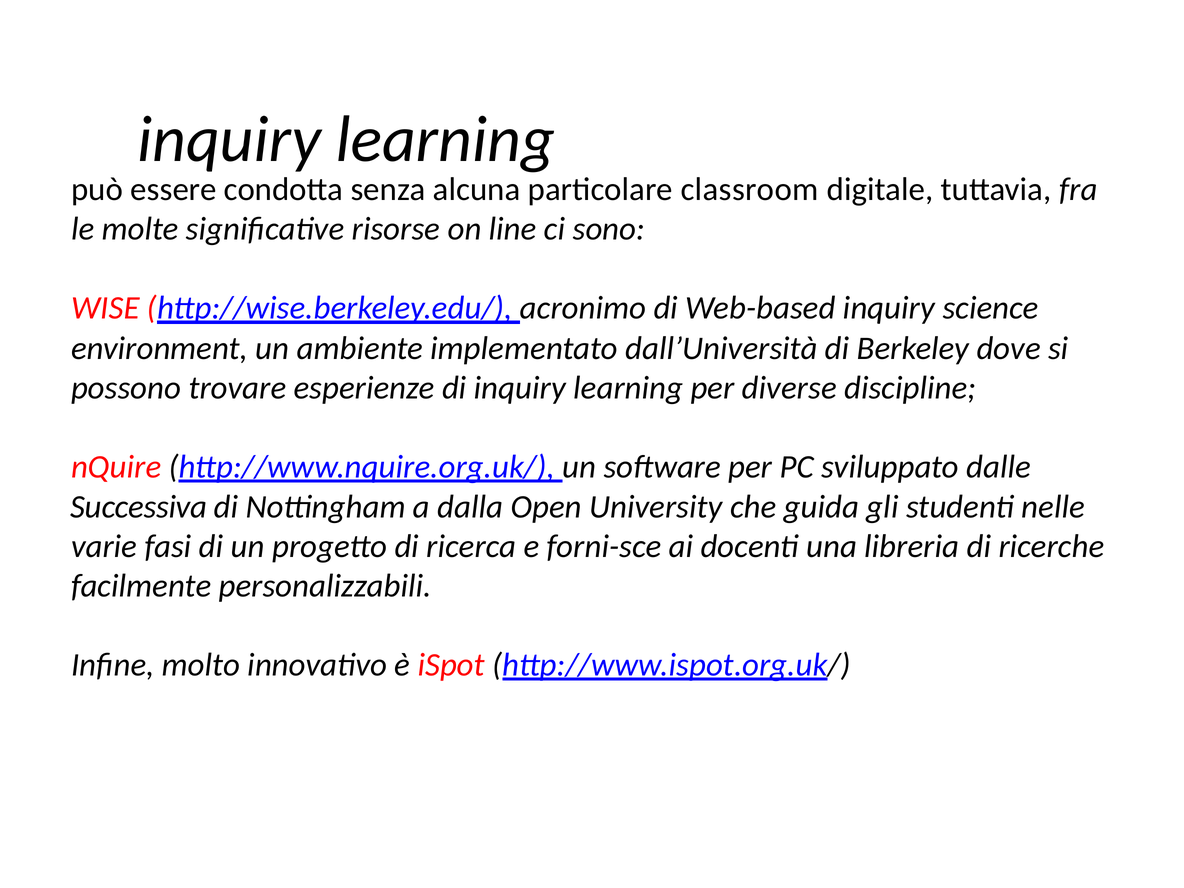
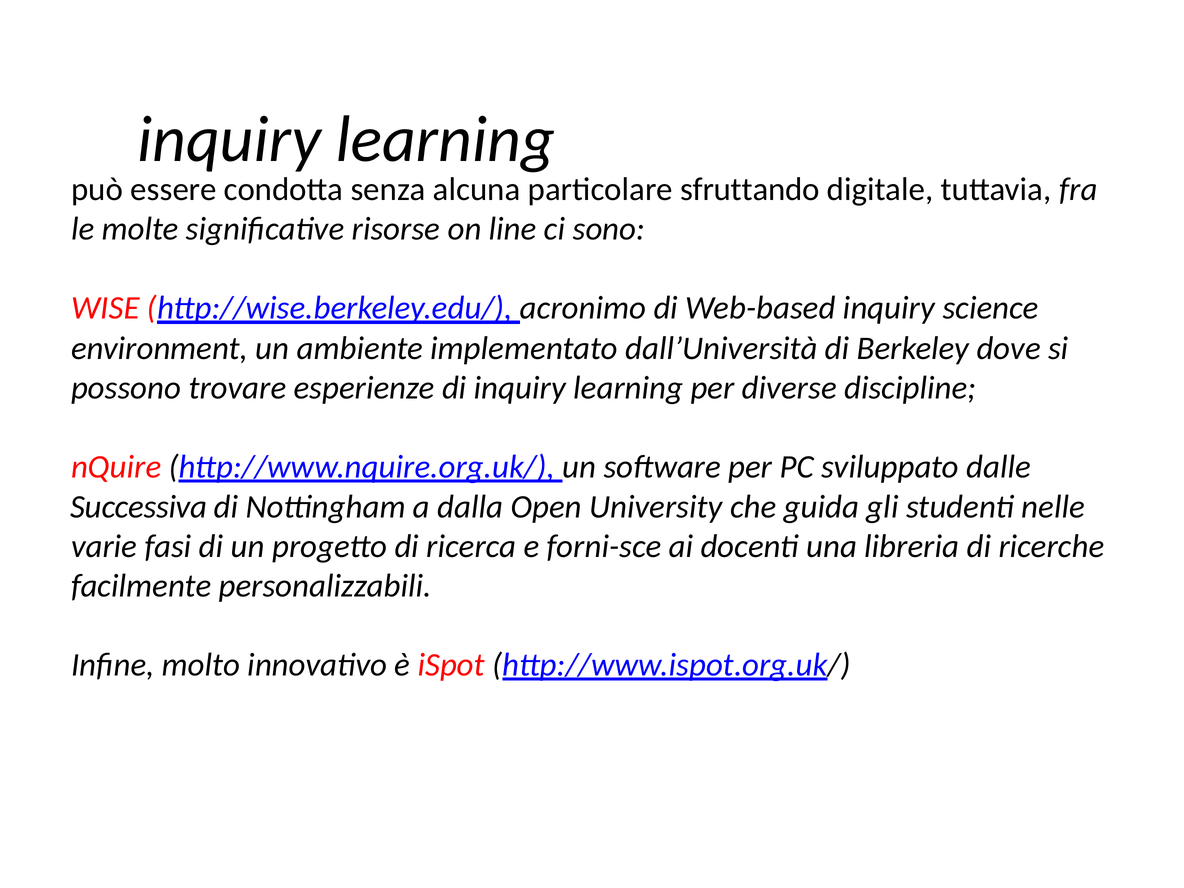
classroom: classroom -> sfruttando (750, 190)
